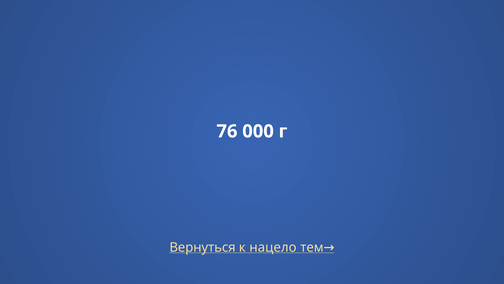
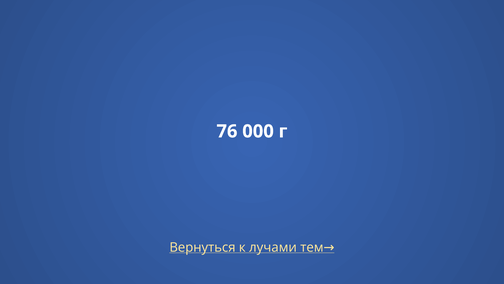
нацело: нацело -> лучами (273, 247)
